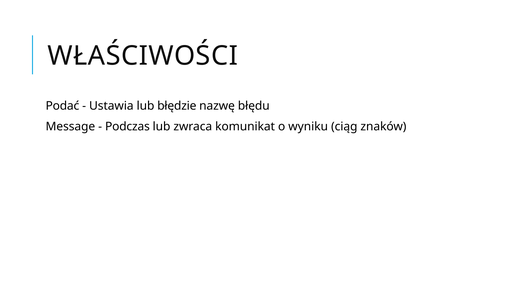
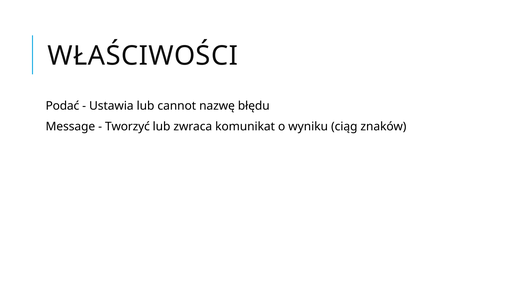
błędzie: błędzie -> cannot (177, 106)
Podczas: Podczas -> Tworzyć (127, 126)
